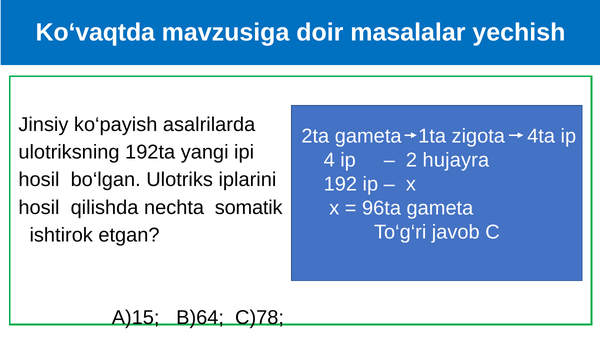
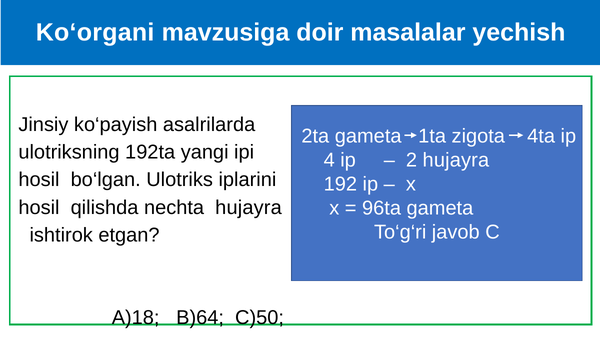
Ko‘vaqtda: Ko‘vaqtda -> Ko‘organi (95, 32)
nechta somatik: somatik -> hujayra (249, 208)
A)15: A)15 -> A)18 (136, 318)
C)78: C)78 -> C)50 (260, 318)
